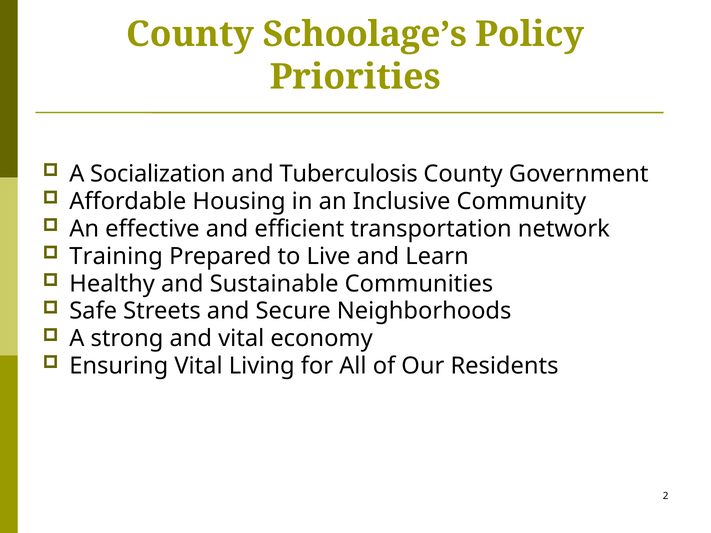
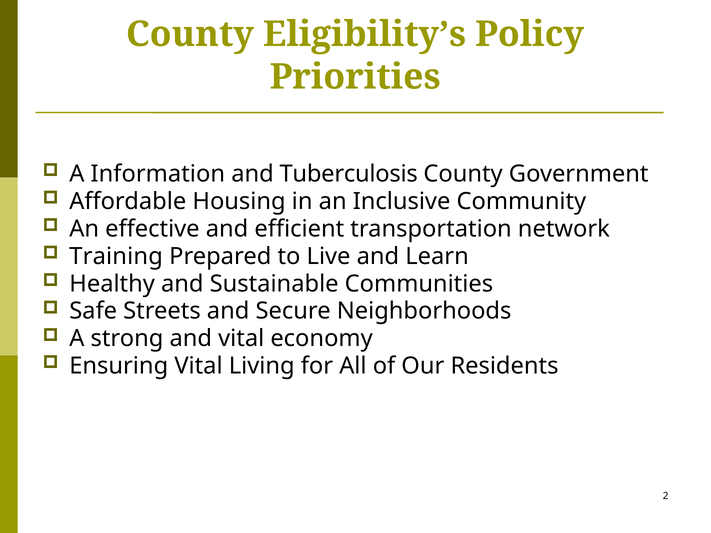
Schoolage’s: Schoolage’s -> Eligibility’s (365, 34)
Socialization: Socialization -> Information (158, 174)
